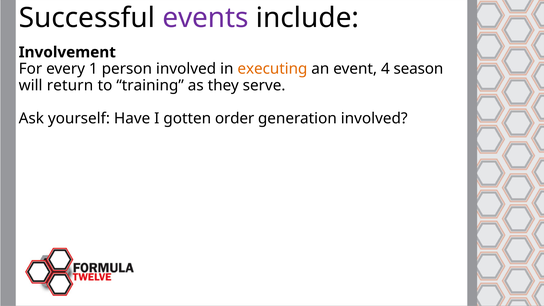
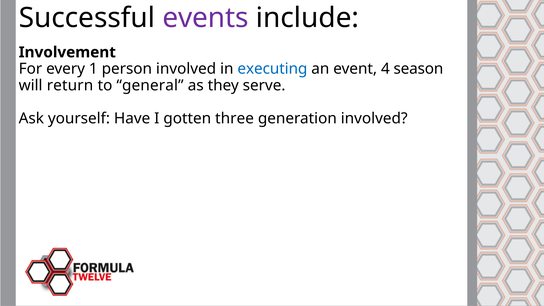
executing colour: orange -> blue (272, 69)
training: training -> general (150, 85)
order: order -> three (235, 118)
